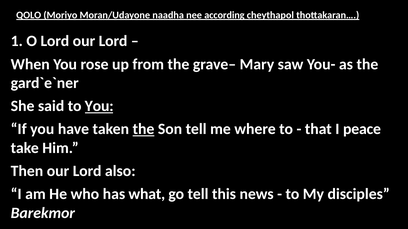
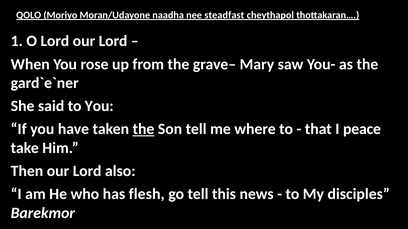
according: according -> steadfast (224, 15)
You underline: present -> none (99, 106)
what: what -> flesh (147, 195)
